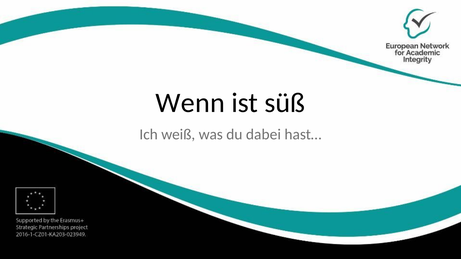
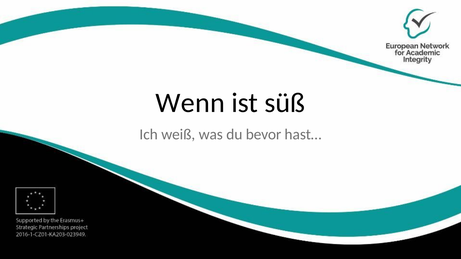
dabei: dabei -> bevor (264, 135)
